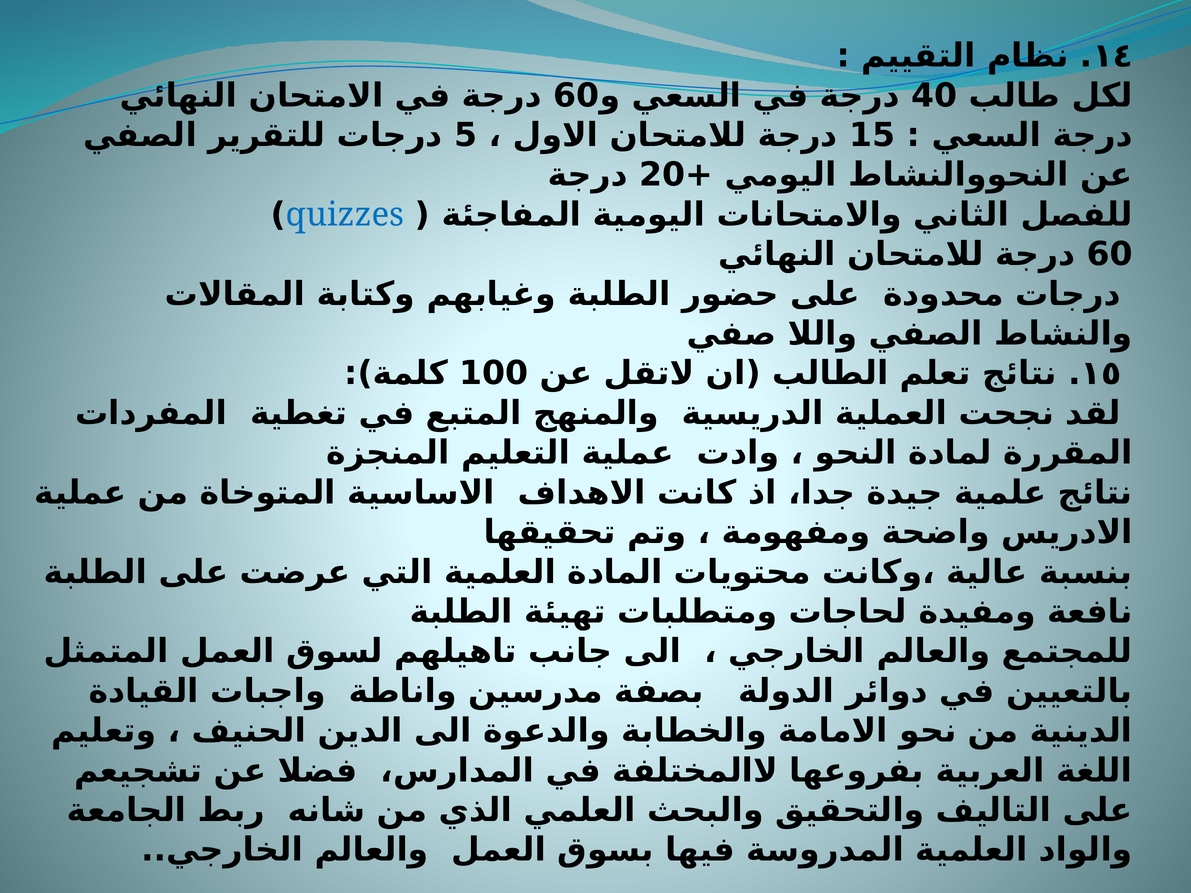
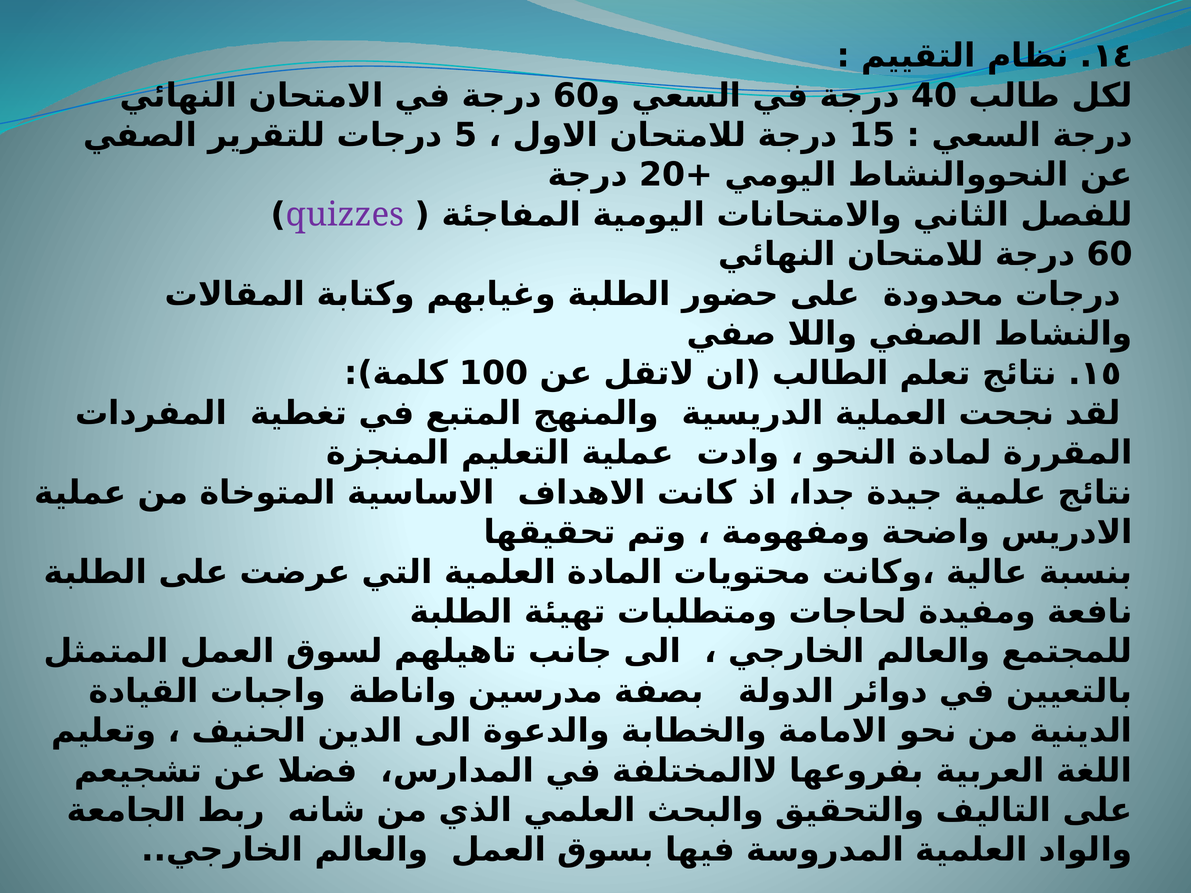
quizzes colour: blue -> purple (345, 215)
